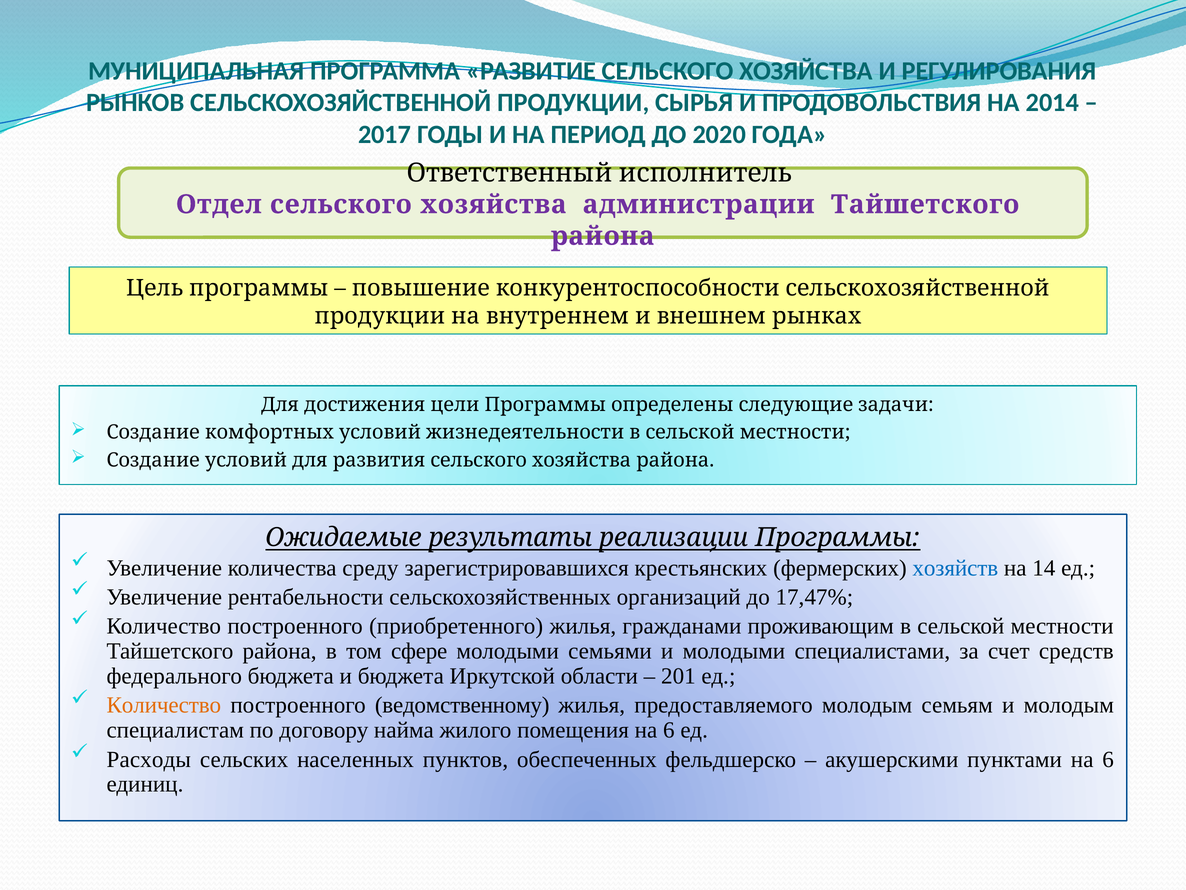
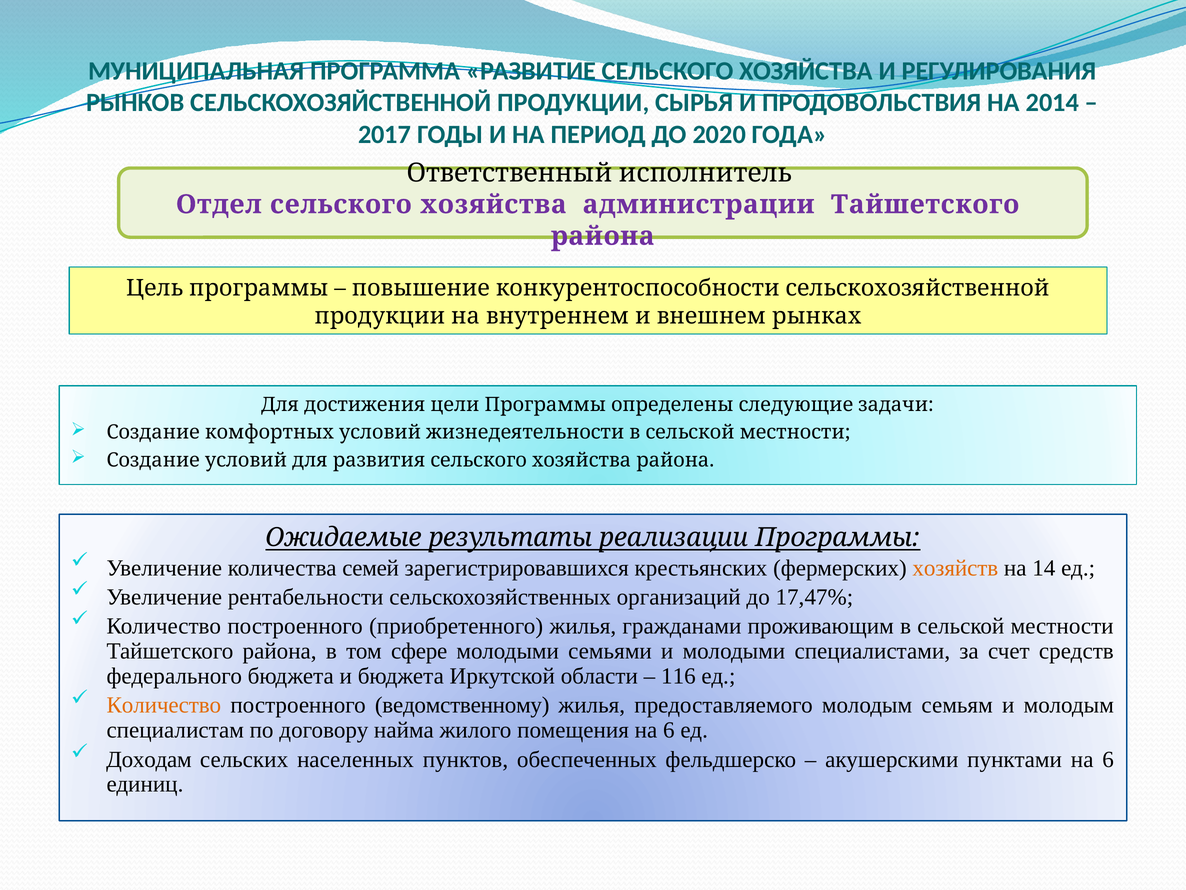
среду: среду -> семей (371, 568)
хозяйств colour: blue -> orange (955, 568)
201: 201 -> 116 (678, 676)
Расходы: Расходы -> Доходам (149, 759)
